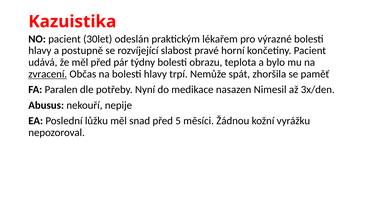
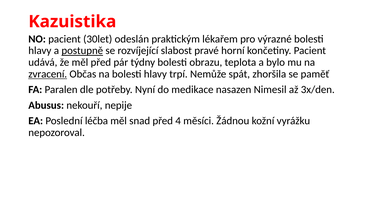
postupně underline: none -> present (82, 51)
lůžku: lůžku -> léčba (96, 121)
5: 5 -> 4 (178, 121)
